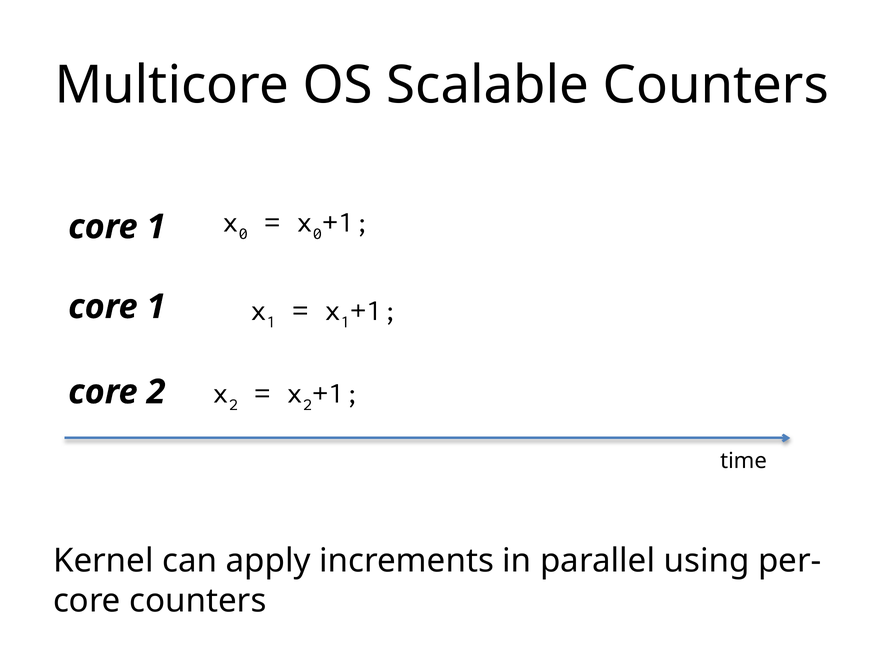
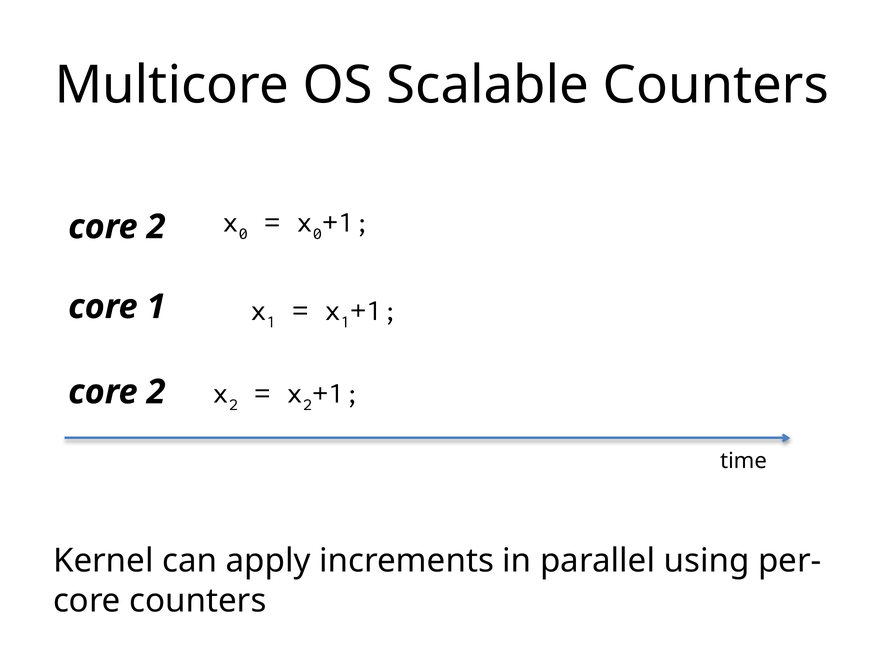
1: 1 -> 2 (156, 227)
